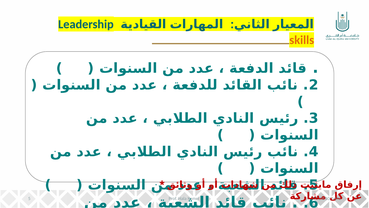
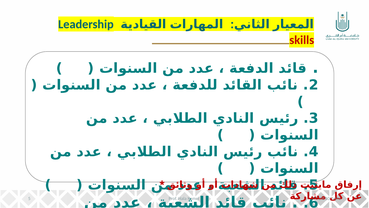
skills colour: orange -> red (302, 40)
